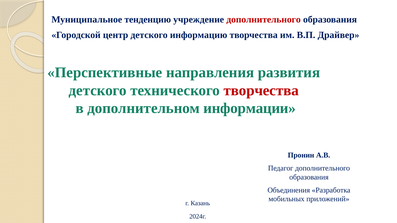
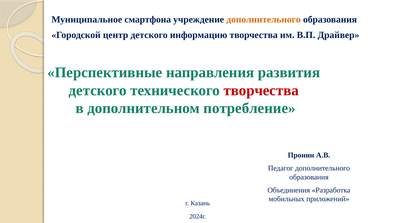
тенденцию: тенденцию -> смартфона (148, 20)
дополнительного colour: red -> orange (264, 20)
информации: информации -> потребление (250, 108)
